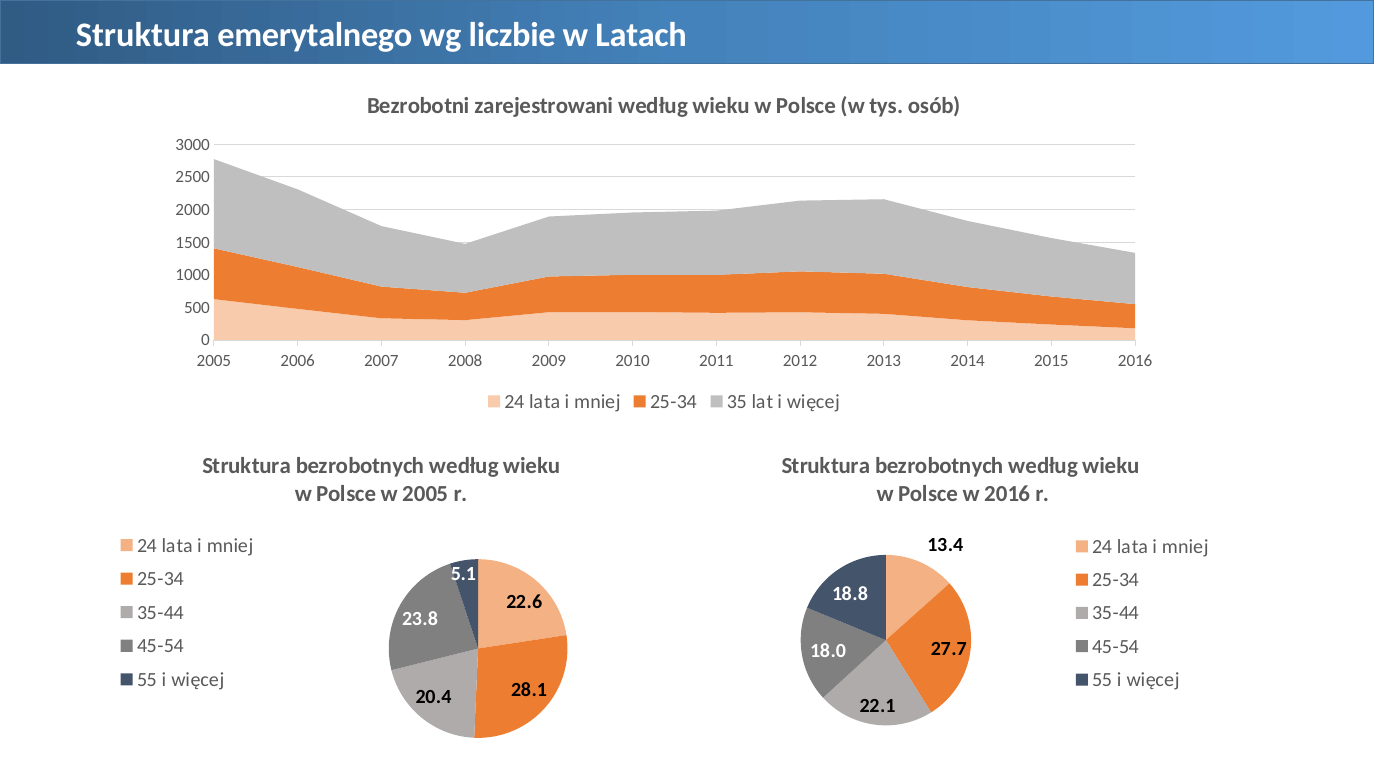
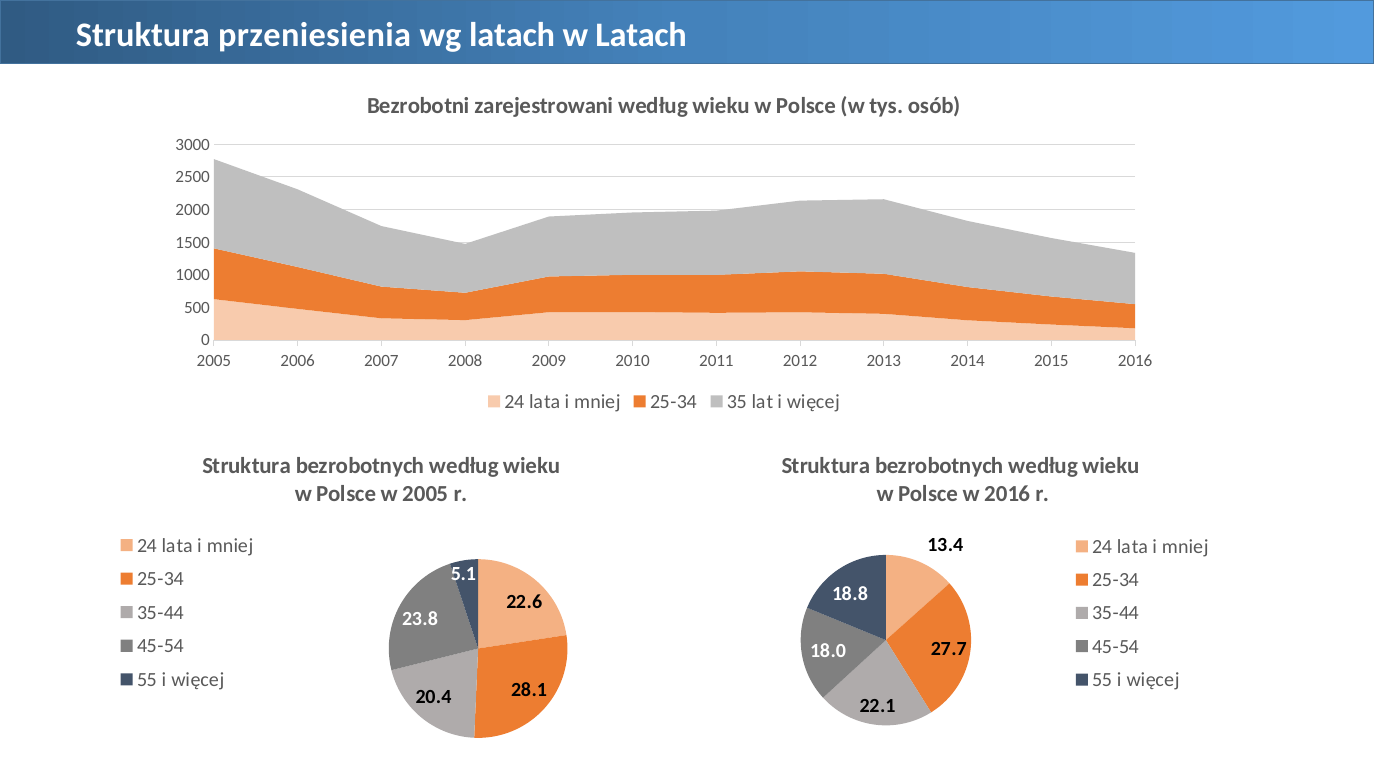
emerytalnego: emerytalnego -> przeniesienia (315, 36)
wg liczbie: liczbie -> latach (512, 36)
